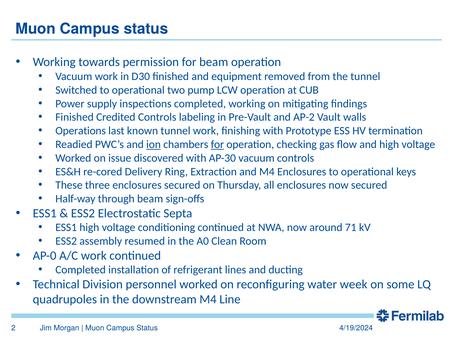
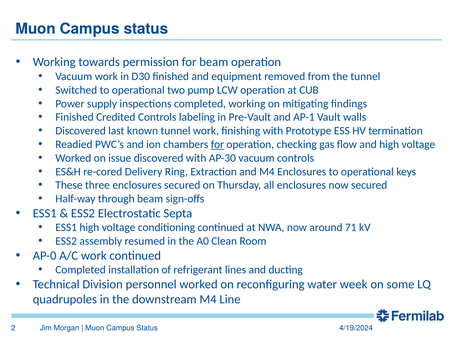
AP-2: AP-2 -> AP-1 (304, 117)
Operations: Operations -> Discovered (81, 131)
ion underline: present -> none (154, 144)
